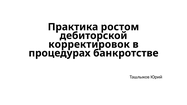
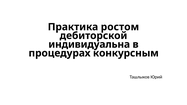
корректировок: корректировок -> индивидуальна (89, 44)
банкротстве: банкротстве -> конкурсным (126, 53)
